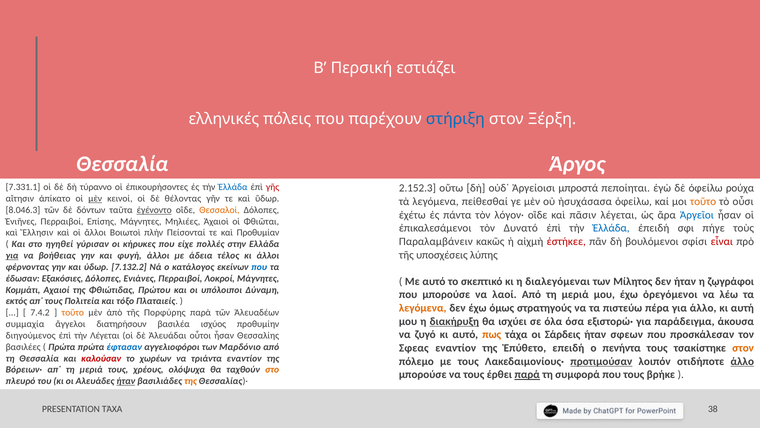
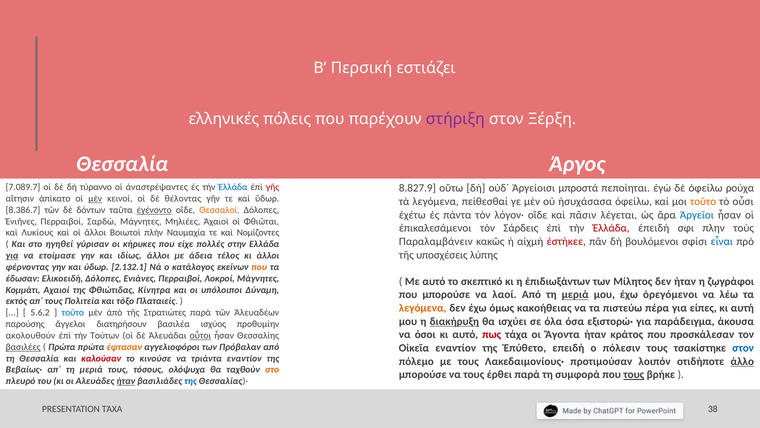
στήριξη colour: blue -> purple (455, 119)
7.331.1: 7.331.1 -> 7.089.7 (23, 187)
ἐπικουρήσοντες: ἐπικουρήσοντες -> ἀναστρέψαντες (157, 187)
2.152.3: 2.152.3 -> 8.827.9 (417, 188)
8.046.3: 8.046.3 -> 8.386.7 (23, 210)
Επίσης: Επίσης -> Σαρδὼ (102, 221)
Δυνατό: Δυνατό -> Σάρδεις (521, 228)
Ἑλλάδα colour: blue -> red (611, 228)
πήγε: πήγε -> πλην (714, 228)
Ἕλλησιν: Ἕλλησιν -> Λυκίους (37, 233)
Πείσονταί: Πείσονταί -> Ναυμαχία (186, 233)
Προθυμίαν: Προθυμίαν -> Νομίζοντες (258, 233)
εἶναι colour: red -> blue (722, 241)
βοήθειας: βοήθειας -> ετοίμασε (57, 255)
φυγή: φυγή -> ιδίως (129, 255)
7.132.2: 7.132.2 -> 2.132.1 (129, 267)
που colour: blue -> orange (259, 267)
Εξακόσιες: Εξακόσιες -> Ελικοειδή (62, 278)
διαλεγόμεναι: διαλεγόμεναι -> ἐπιδιωξάντων (558, 281)
Πρώτου: Πρώτου -> Κίνητρα (154, 290)
μεριά underline: none -> present (575, 294)
στρατηγούς: στρατηγούς -> κακοήθειας (544, 308)
για άλλο: άλλο -> είπες (703, 308)
7.4.2: 7.4.2 -> 5.6.2 (40, 312)
τοῦτο colour: orange -> blue (73, 312)
Πορφύρης: Πορφύρης -> Στρατιώτες (165, 312)
συμμαχία: συμμαχία -> παρούσης (25, 324)
ζυγό: ζυγό -> όσοι (425, 334)
πως colour: orange -> red (492, 334)
Σάρδεις: Σάρδεις -> Ἄγοντα (562, 334)
σφεων: σφεων -> κράτος (627, 334)
διηγούμενος: διηγούμενος -> ακολουθούν (31, 335)
τὴν Λέγεται: Λέγεται -> Τούτων (105, 335)
οὗτοι underline: none -> present (200, 335)
βασιλέες underline: none -> present (23, 347)
έφτασαν colour: blue -> orange (124, 347)
Μαρδόνιο: Μαρδόνιο -> Πρόβαλαν (240, 347)
Σφεας: Σφεας -> Οἰκεῖα (414, 348)
πενήντα: πενήντα -> πόλεσιν (622, 348)
στον colour: orange -> blue (743, 348)
χωρέων: χωρέων -> κινούσε (155, 358)
προτιμούσαν underline: present -> none (601, 361)
Βόρειων·: Βόρειων· -> Βεβαίως· (24, 369)
χρέους: χρέους -> τόσους (148, 369)
παρά underline: present -> none (527, 374)
τους underline: none -> present (634, 374)
της colour: orange -> blue (190, 381)
